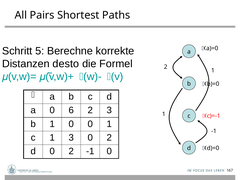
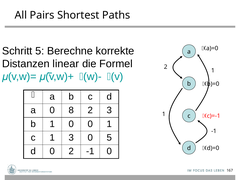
desto: desto -> linear (66, 64)
6: 6 -> 8 (71, 110)
3 0 2: 2 -> 5 (109, 138)
